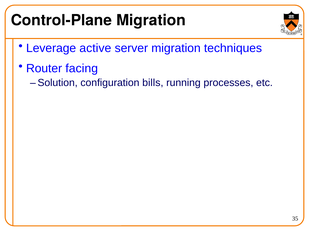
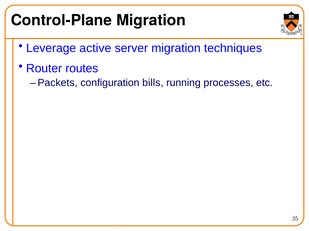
facing: facing -> routes (82, 69)
Solution: Solution -> Packets (58, 83)
